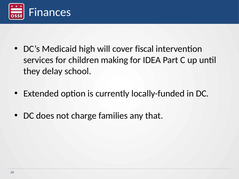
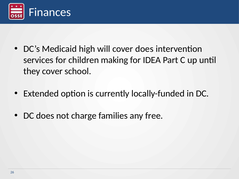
cover fiscal: fiscal -> does (144, 49)
they delay: delay -> cover (52, 71)
that: that -> free (154, 116)
